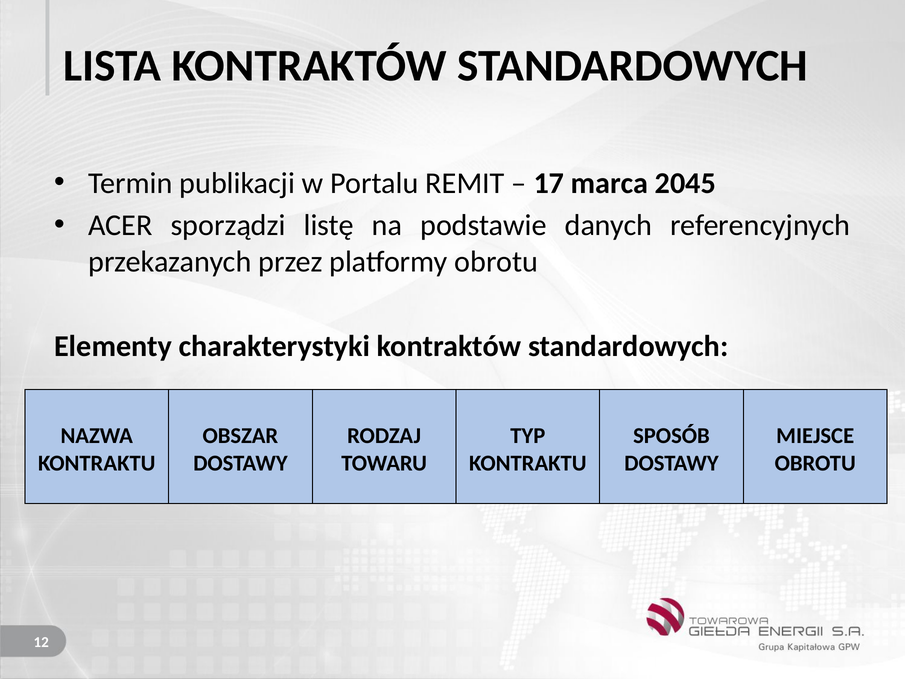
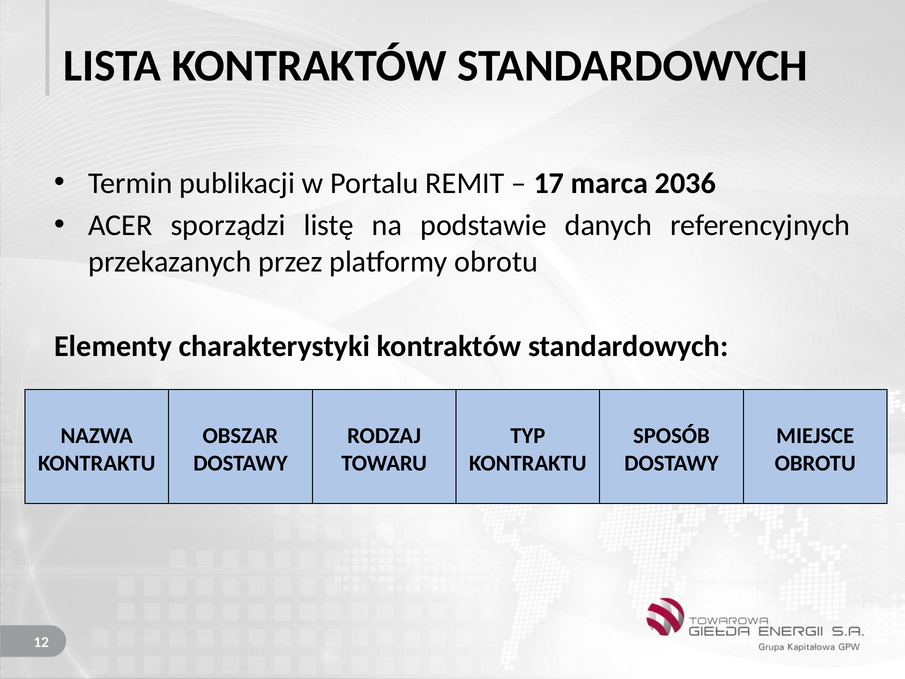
2045: 2045 -> 2036 (685, 183)
